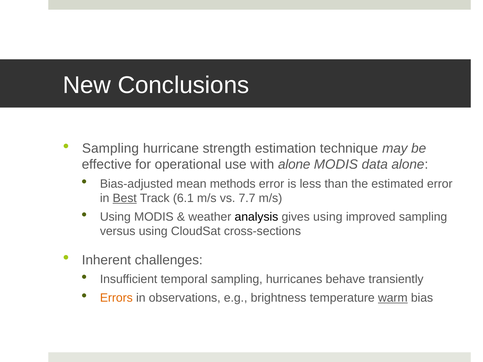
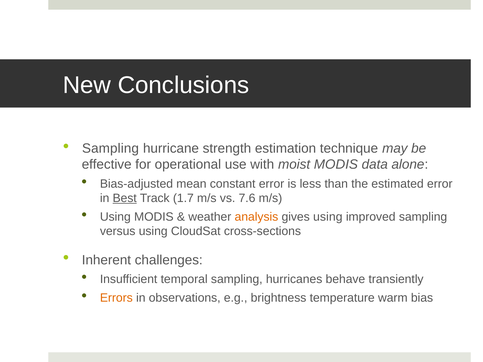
with alone: alone -> moist (294, 165)
methods: methods -> constant (233, 184)
6.1: 6.1 -> 1.7 (183, 198)
7.7: 7.7 -> 7.6 (247, 198)
analysis colour: black -> orange (256, 217)
warm underline: present -> none (393, 298)
